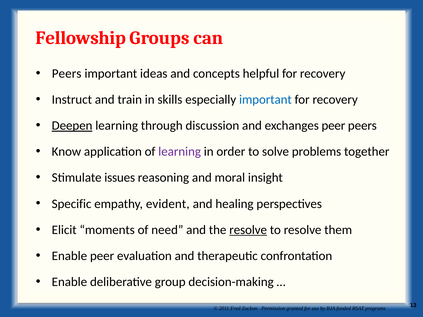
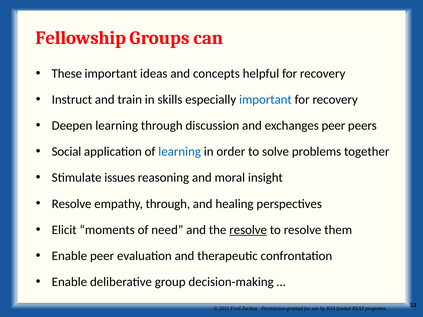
Peers: Peers -> These (67, 74)
Deepen underline: present -> none (72, 126)
Know: Know -> Social (66, 152)
learning colour: purple -> blue (180, 152)
Specific: Specific -> Resolve (72, 204)
empathy evident: evident -> through (168, 204)
